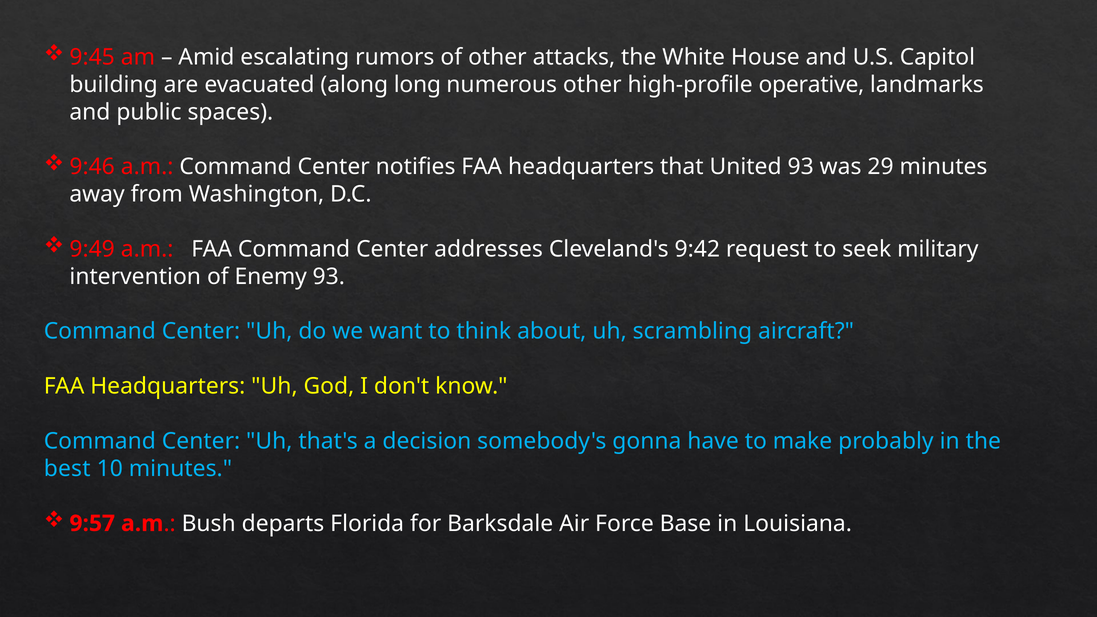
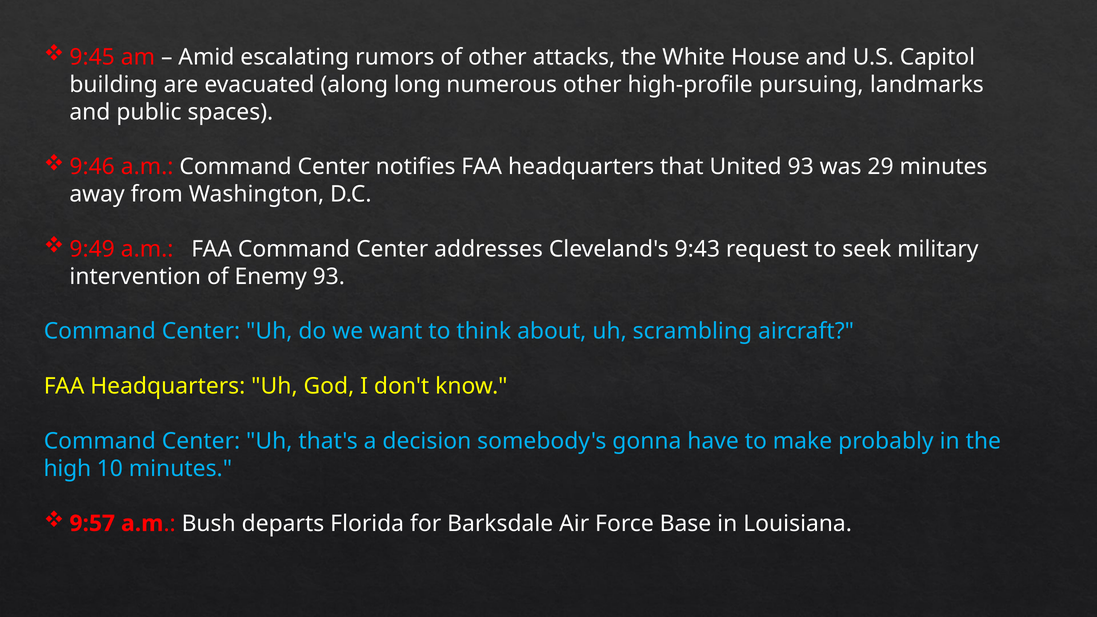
operative: operative -> pursuing (811, 85)
9:42: 9:42 -> 9:43 (697, 249)
best: best -> high (67, 469)
